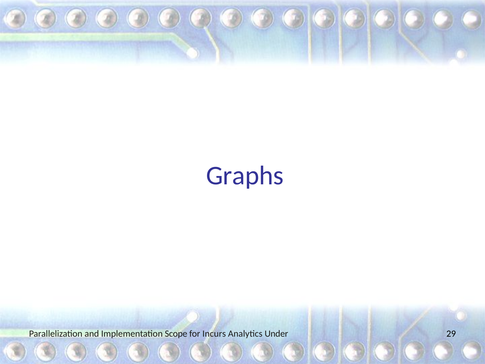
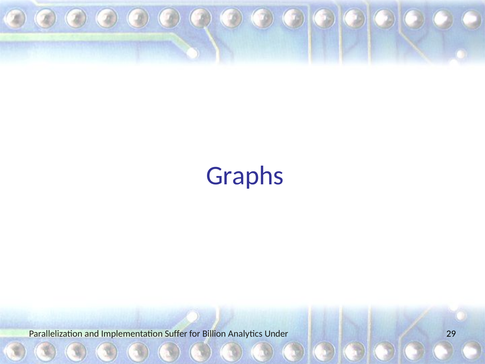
Scope: Scope -> Suffer (176, 333)
Incurs: Incurs -> Billion (214, 333)
